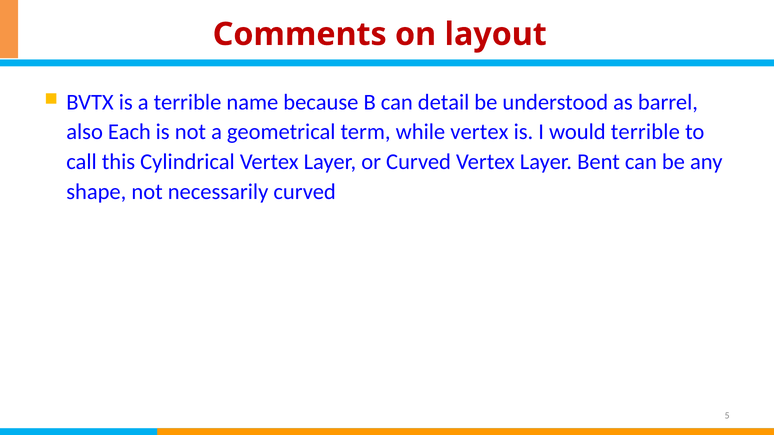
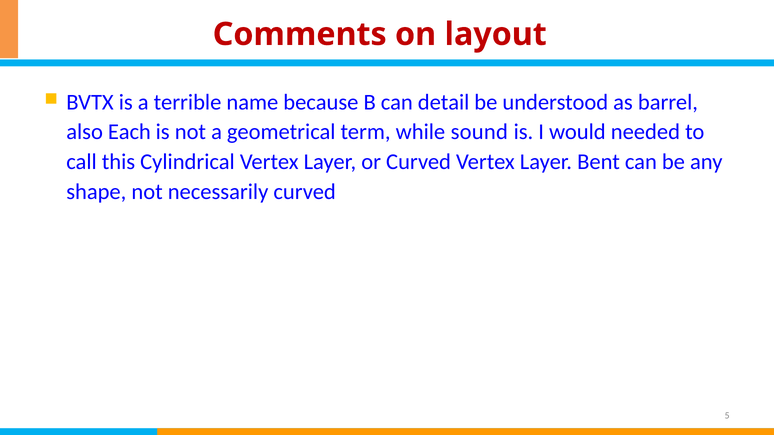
while vertex: vertex -> sound (479, 132)
would terrible: terrible -> needed (645, 132)
